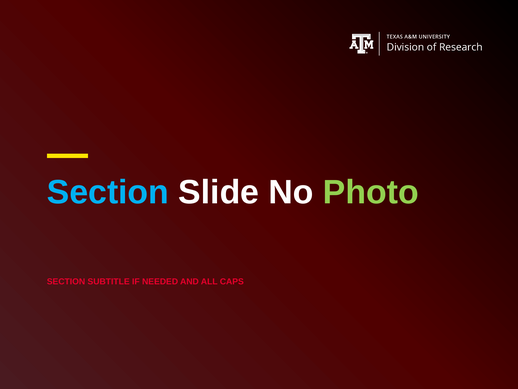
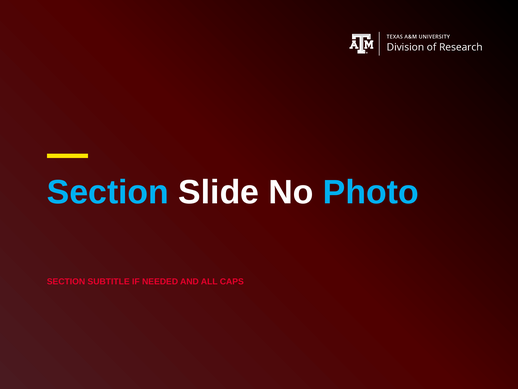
Photo colour: light green -> light blue (371, 192)
